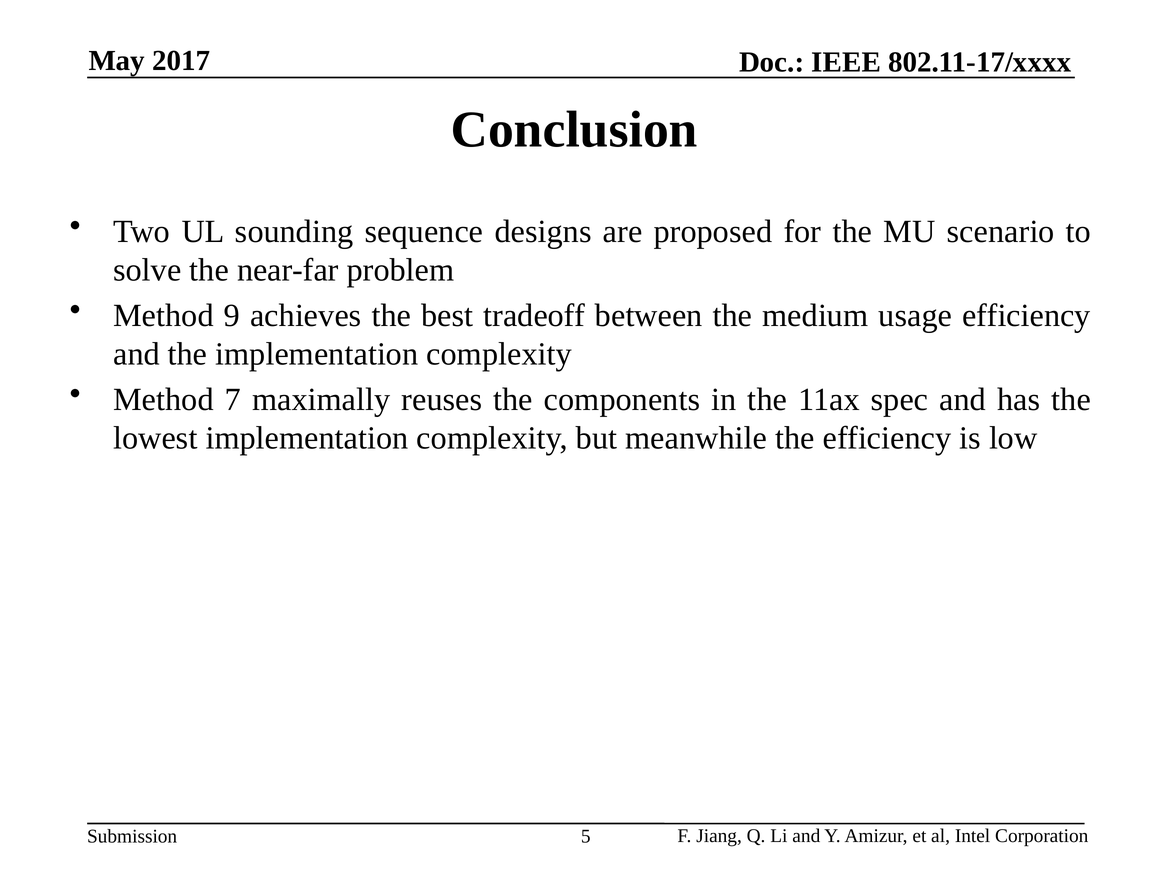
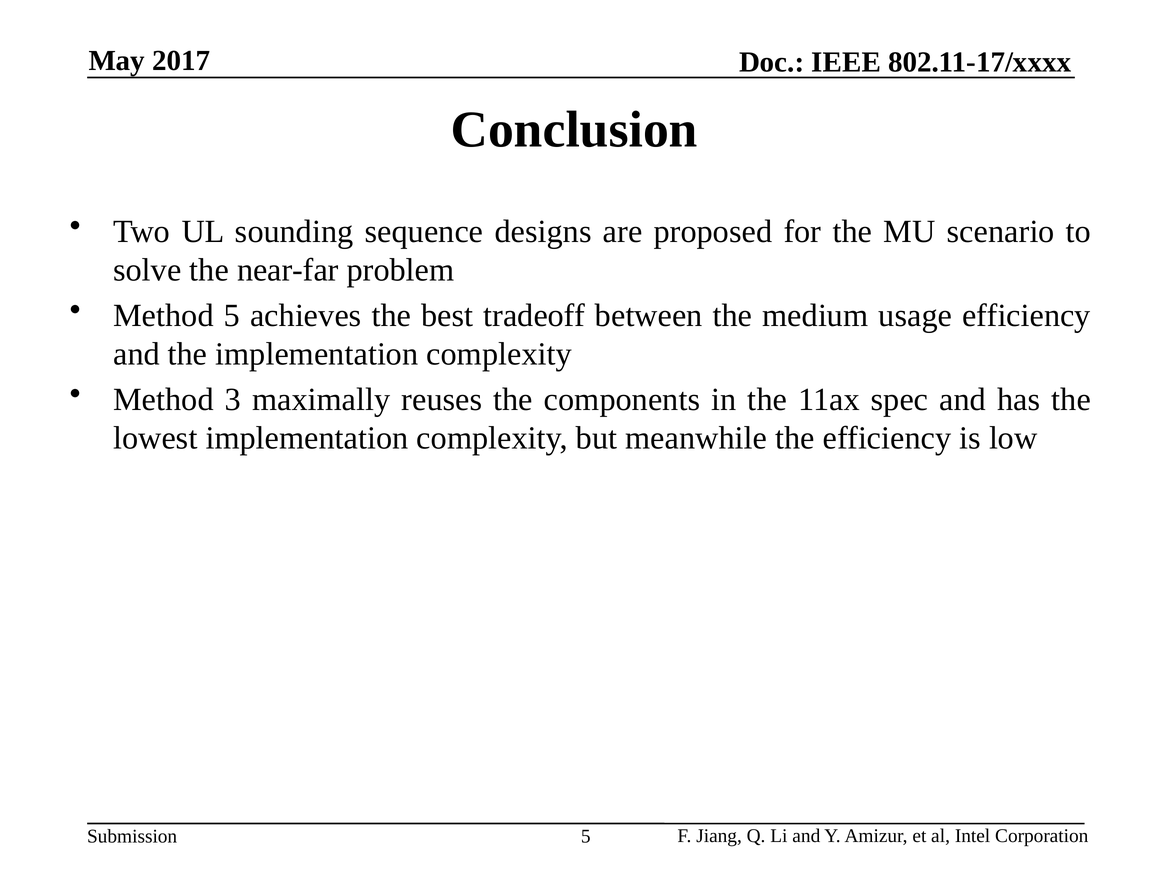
Method 9: 9 -> 5 (232, 315)
7: 7 -> 3 (233, 399)
